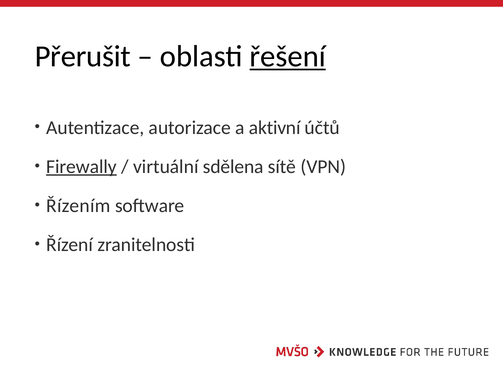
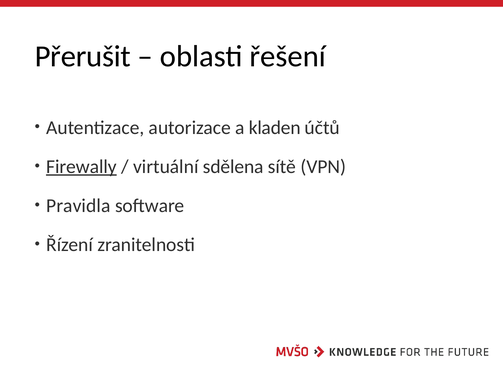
řešení underline: present -> none (288, 56)
aktivní: aktivní -> kladen (275, 128)
Řízením: Řízením -> Pravidla (78, 206)
